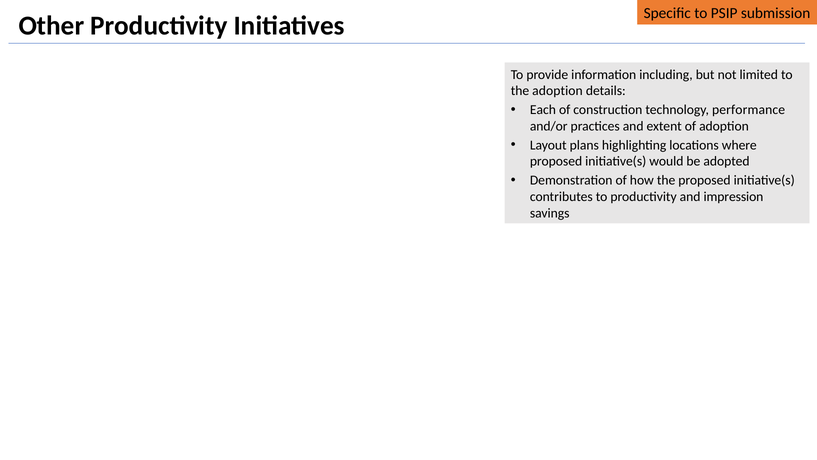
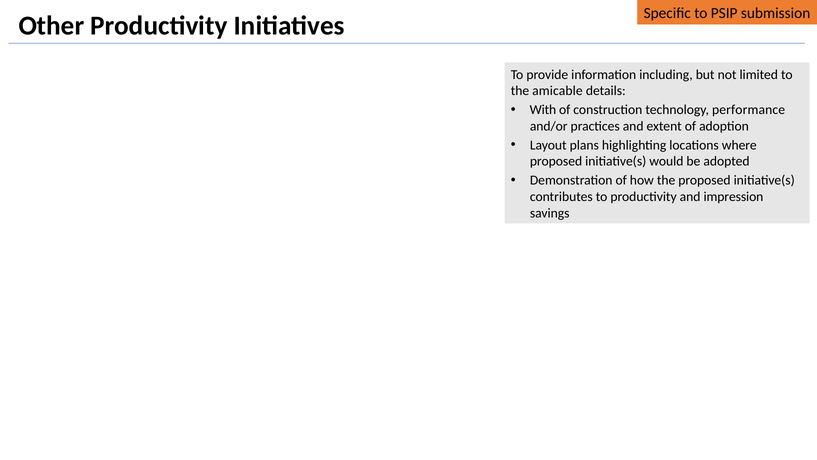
the adoption: adoption -> amicable (557, 91)
Each: Each -> With (543, 110)
